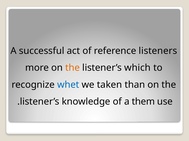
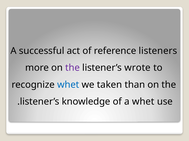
the colour: orange -> purple (73, 68)
which: which -> wrote (137, 68)
a them: them -> whet (143, 102)
